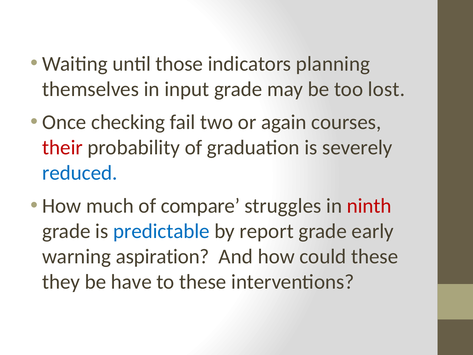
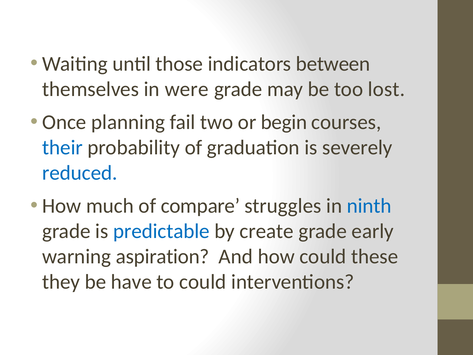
planning: planning -> between (333, 64)
input: input -> were (187, 89)
checking: checking -> planning (128, 122)
again: again -> begin (284, 122)
their colour: red -> blue (62, 147)
ninth colour: red -> blue (369, 206)
report: report -> create (267, 231)
to these: these -> could (203, 282)
